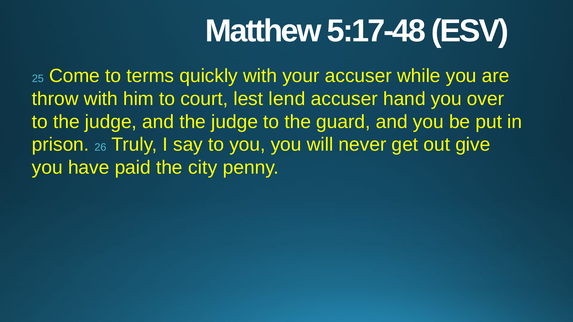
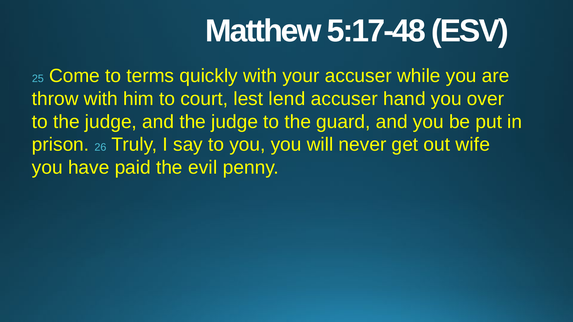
give: give -> wife (473, 145)
city: city -> evil (203, 168)
